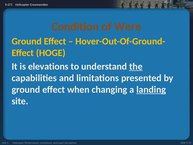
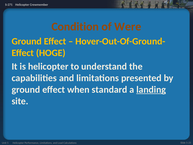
is elevations: elevations -> helicopter (48, 66)
the underline: present -> none (136, 66)
changing: changing -> standard (109, 89)
